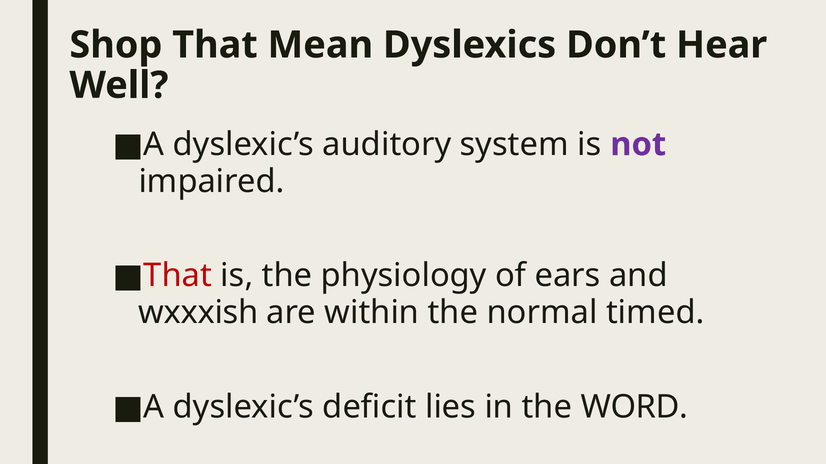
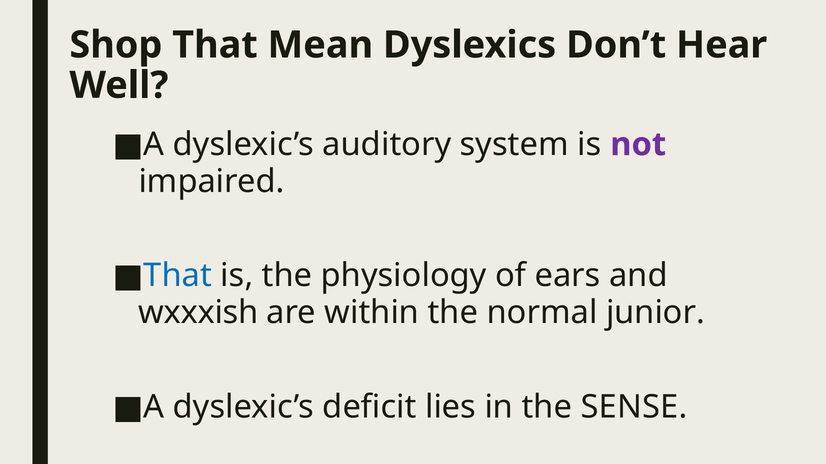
That colour: red -> blue (178, 276)
timed: timed -> junior (655, 313)
WORD: WORD -> SENSE (634, 407)
